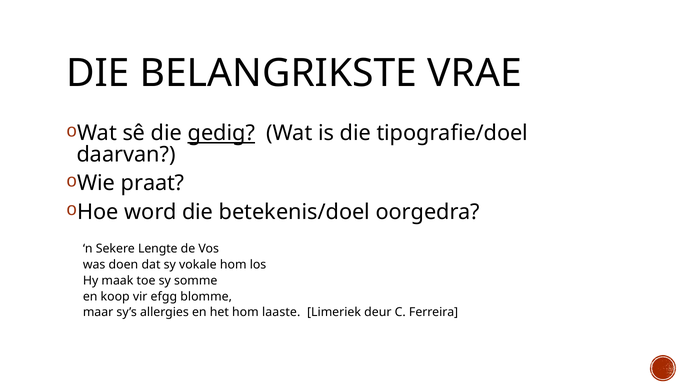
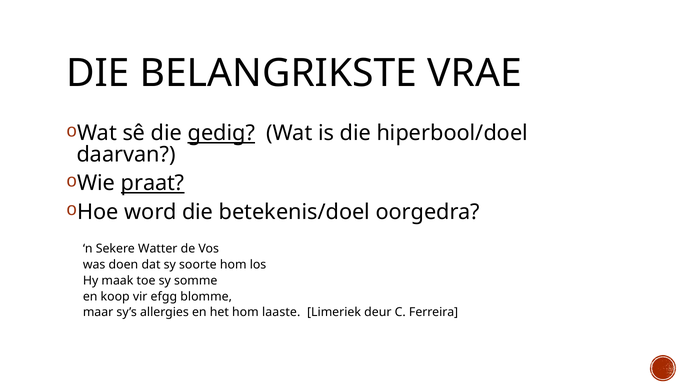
tipografie/doel: tipografie/doel -> hiperbool/doel (452, 133)
praat underline: none -> present (153, 183)
Lengte: Lengte -> Watter (158, 249)
vokale: vokale -> soorte (198, 265)
